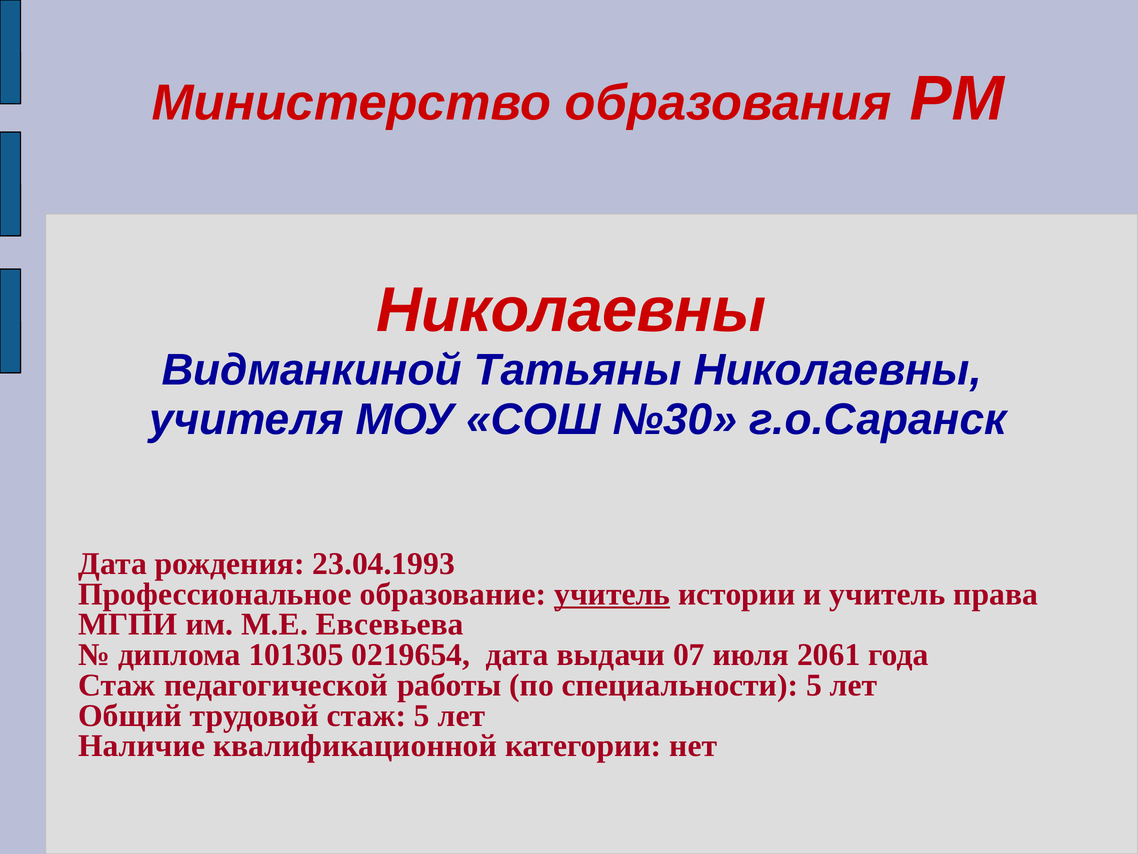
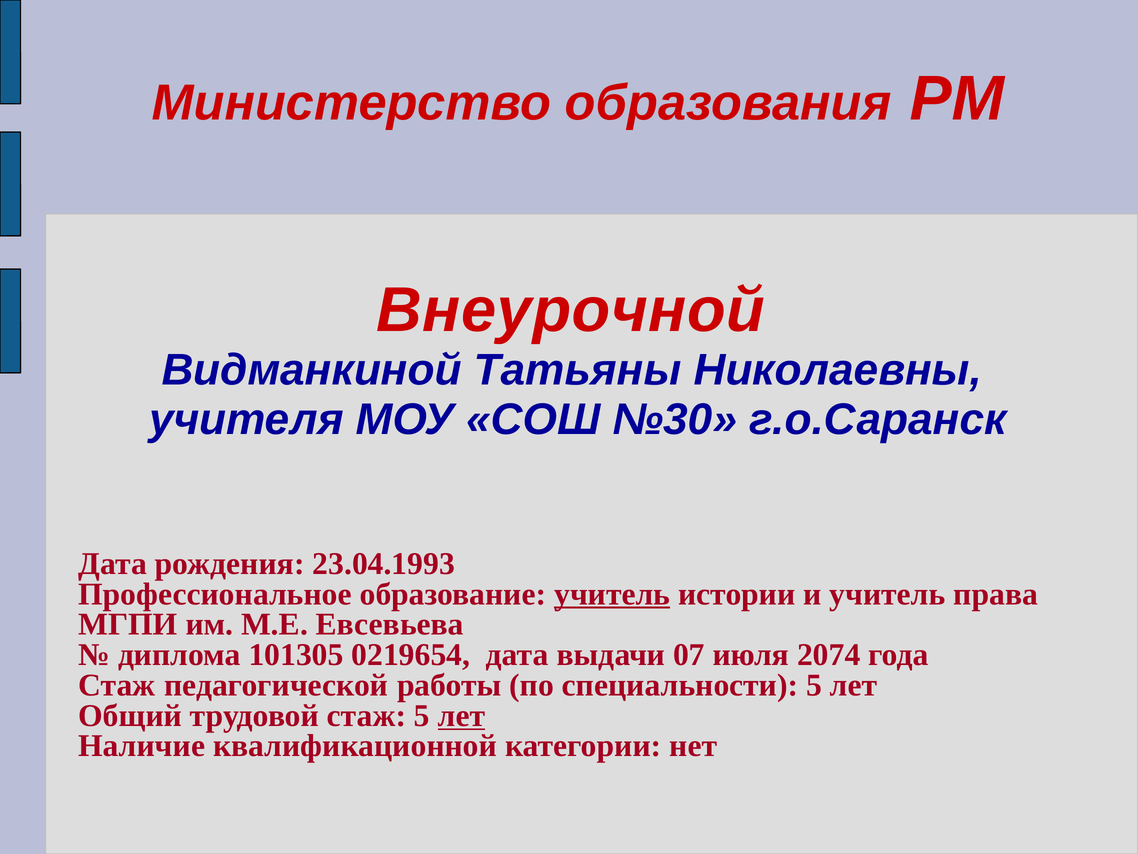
Николаевны: Николаевны -> Внеурочной (571, 310)
2061: 2061 -> 2074 (829, 654)
лет underline: none -> present (461, 715)
